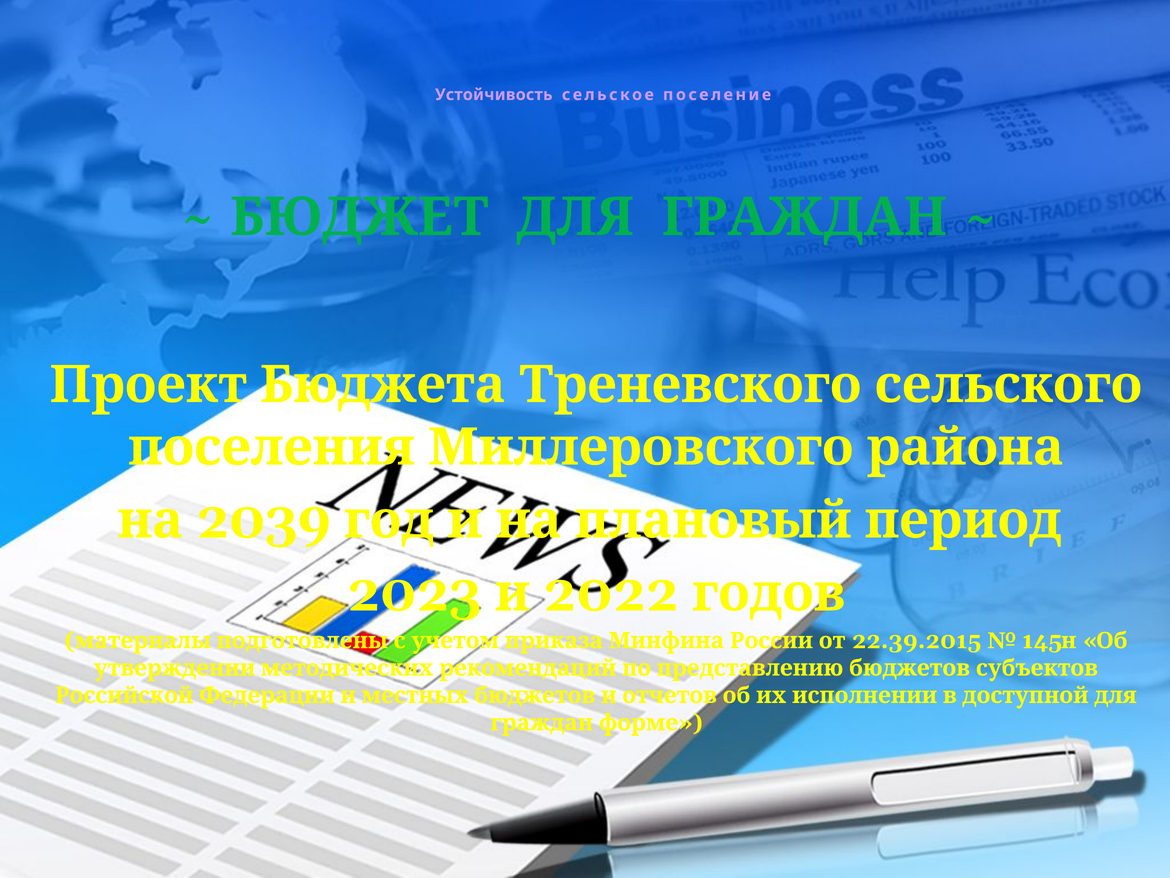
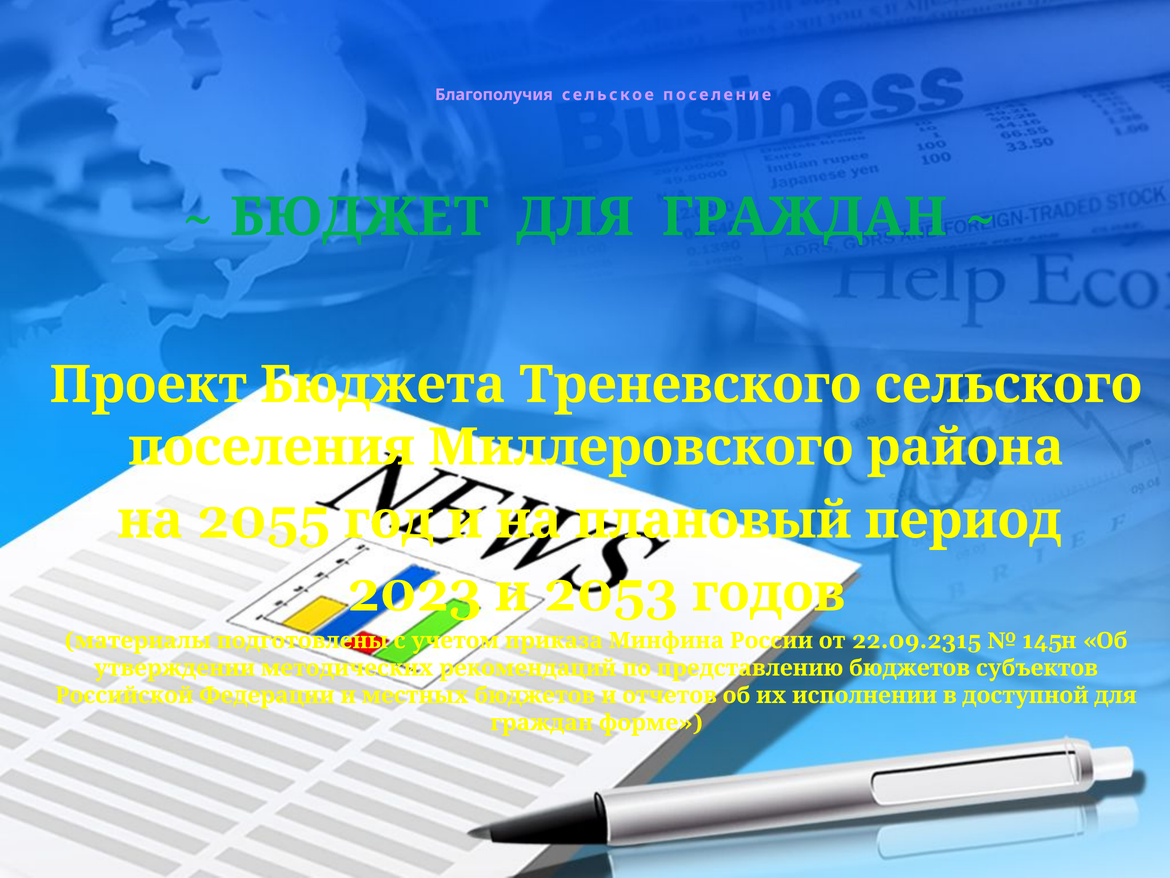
Устойчивость: Устойчивость -> Благополучия (494, 95)
2039: 2039 -> 2055 (263, 520)
2022: 2022 -> 2053 (611, 593)
22.39.2015: 22.39.2015 -> 22.09.2315 (917, 640)
